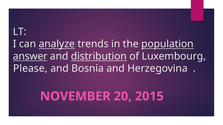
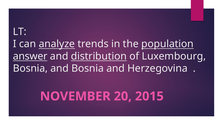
Please: Please -> Bosnia (30, 69)
